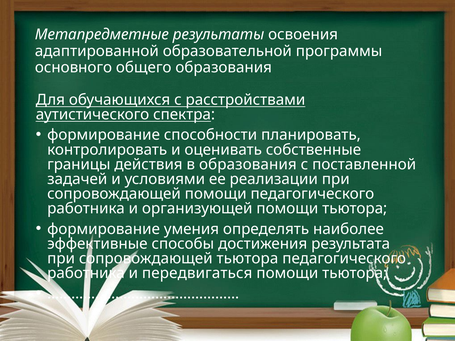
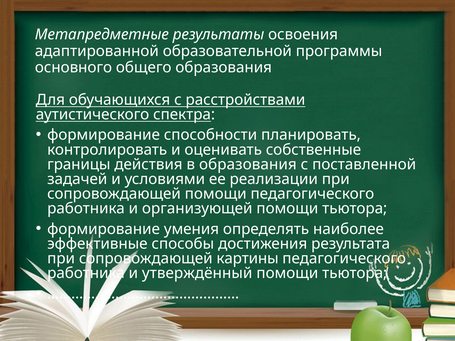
сопровождающей тьютора: тьютора -> картины (248, 259)
передвигаться: передвигаться -> утверждённый (197, 273)
